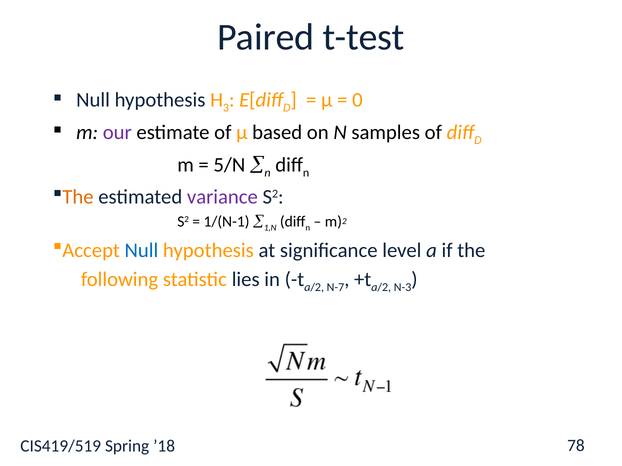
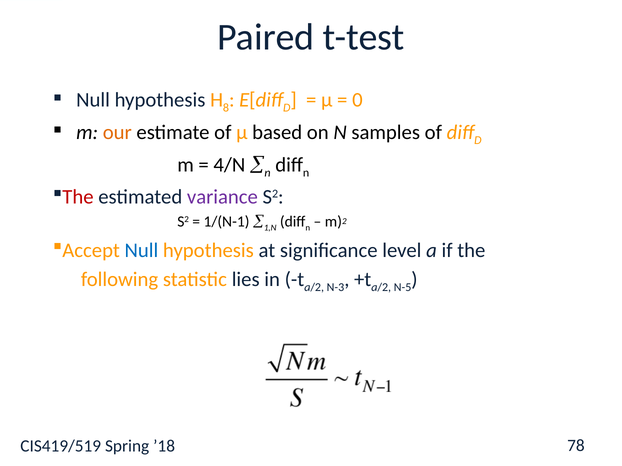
3: 3 -> 8 (226, 108)
our colour: purple -> orange (117, 132)
5/N: 5/N -> 4/N (229, 165)
The colour: orange -> red (78, 197)
N-7: N-7 -> N-3 (335, 288)
N-3: N-3 -> N-5 (403, 288)
